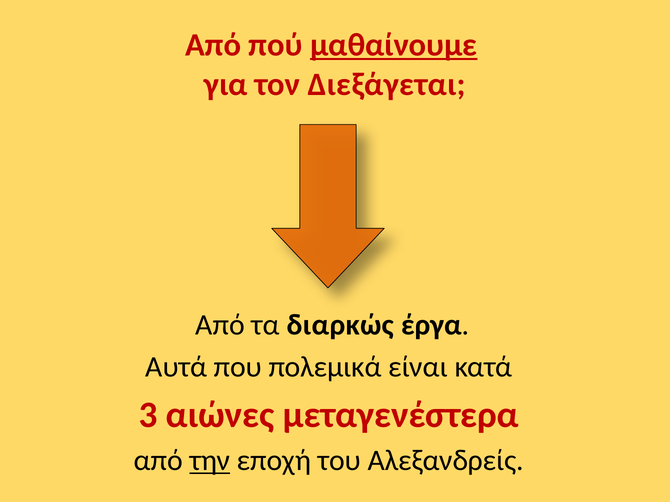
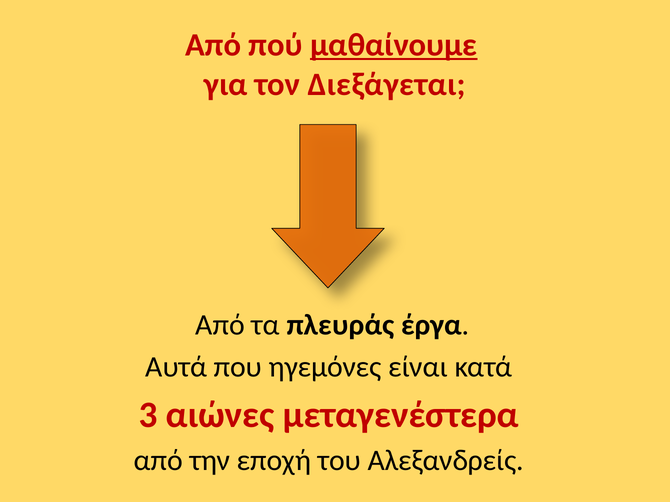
διαρκώς: διαρκώς -> πλευράς (340, 325)
πολεμικά: πολεμικά -> ηγεμόνες (325, 367)
την underline: present -> none (210, 461)
